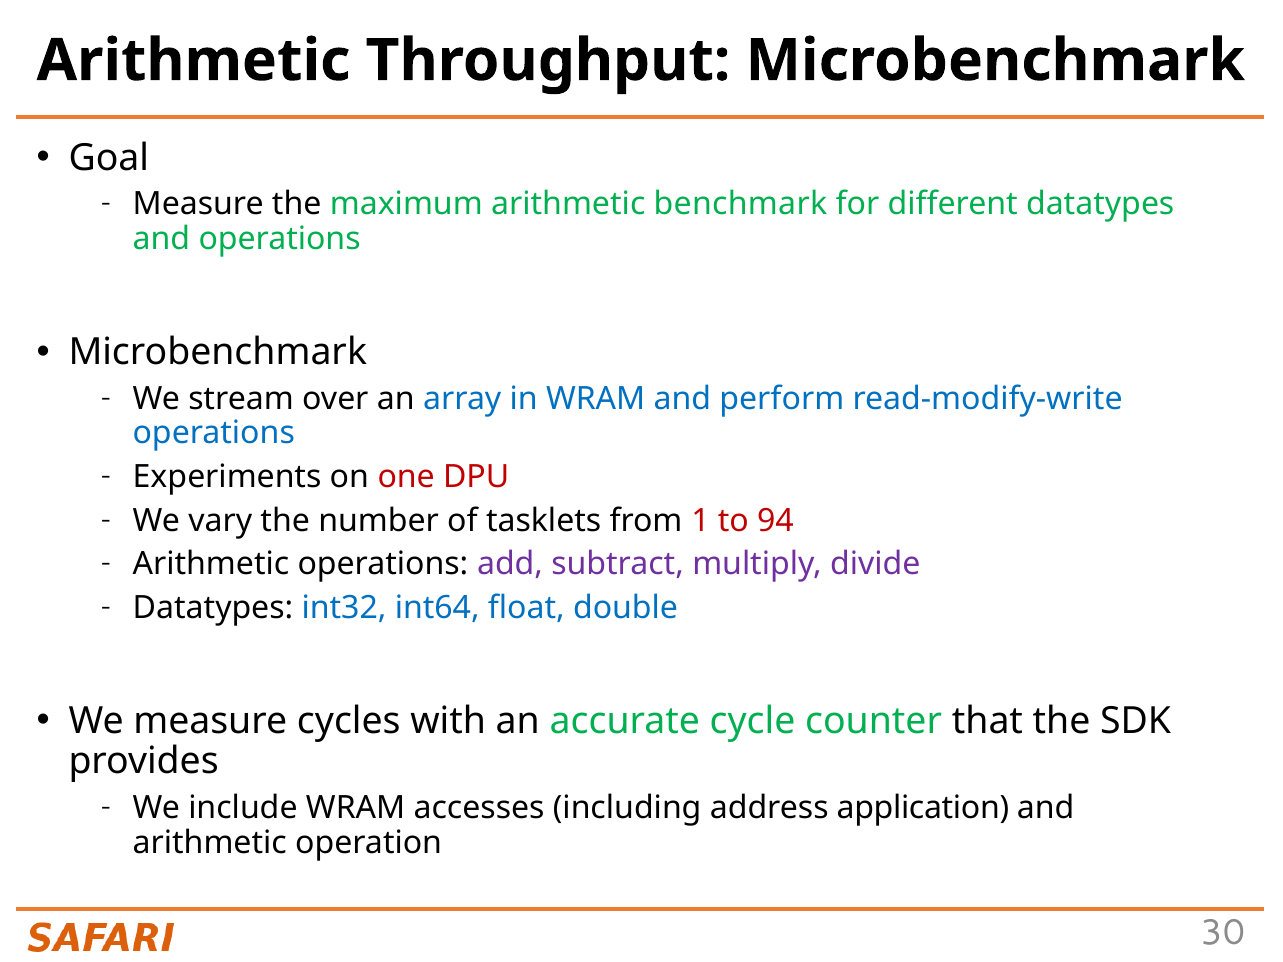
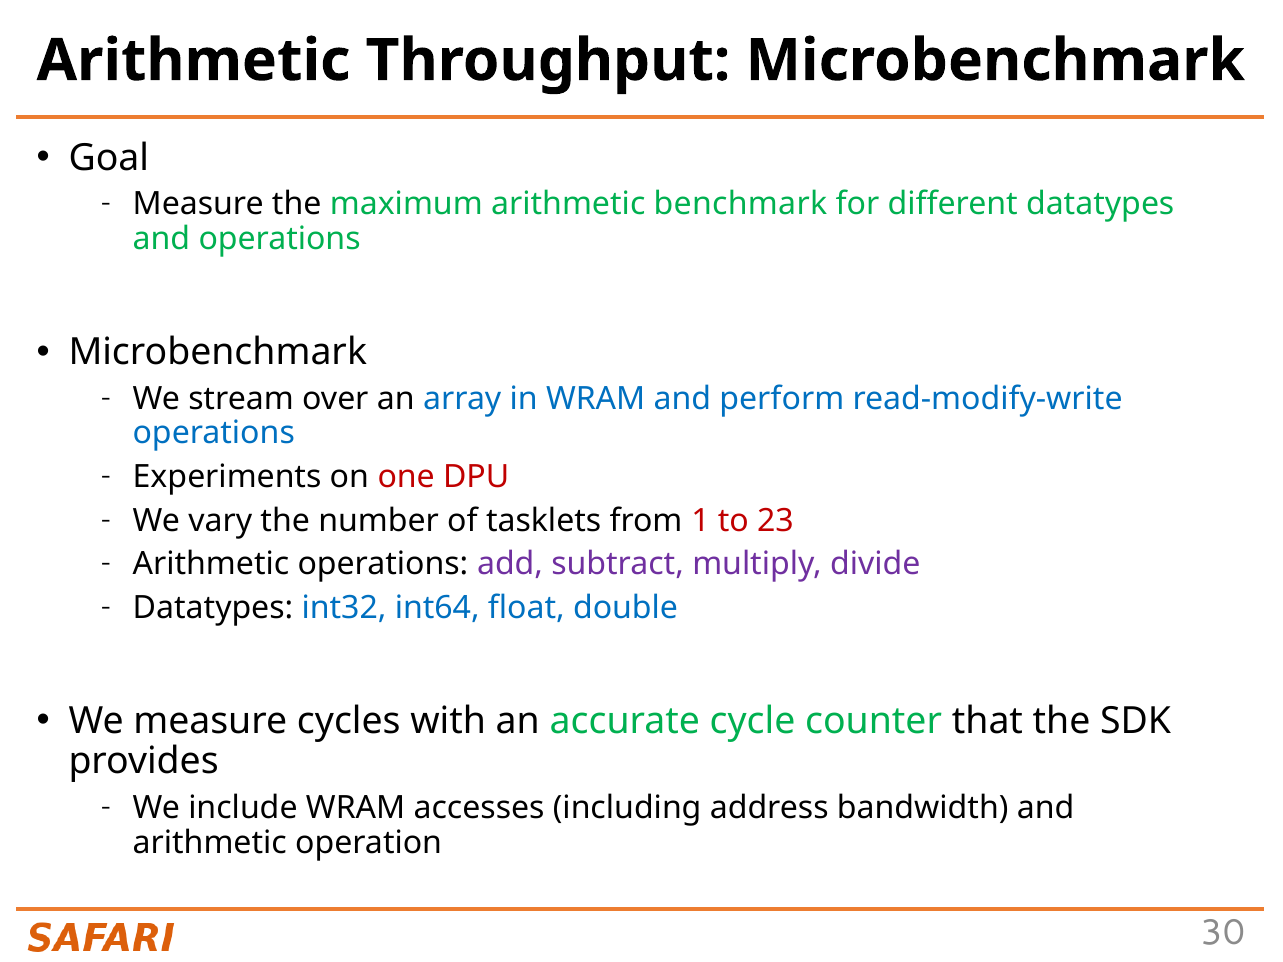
94: 94 -> 23 (775, 521)
application: application -> bandwidth (923, 808)
